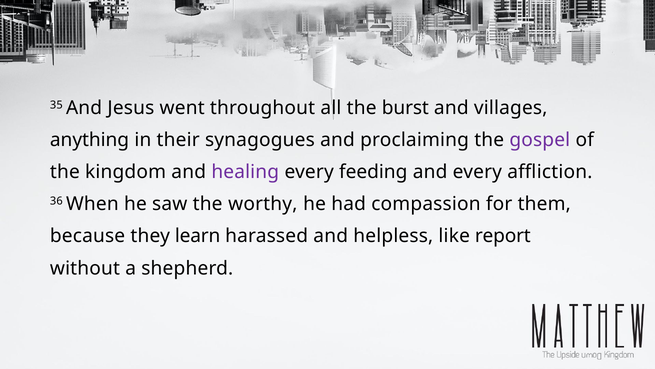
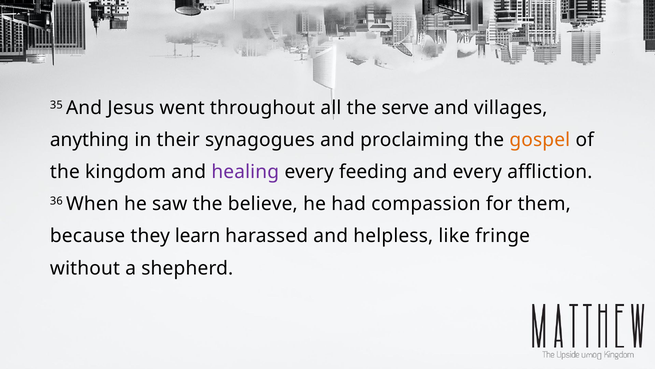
burst: burst -> serve (405, 108)
gospel colour: purple -> orange (540, 140)
worthy: worthy -> believe (263, 204)
report: report -> fringe (503, 236)
